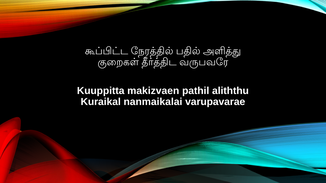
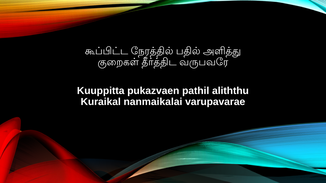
makizvaen: makizvaen -> pukazvaen (153, 91)
